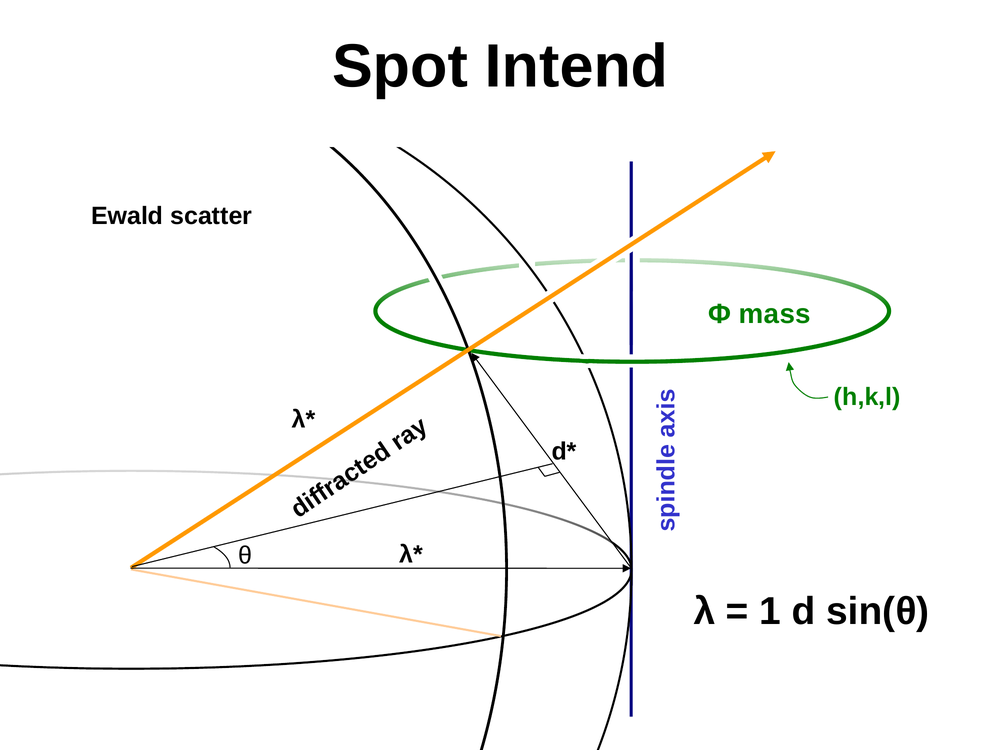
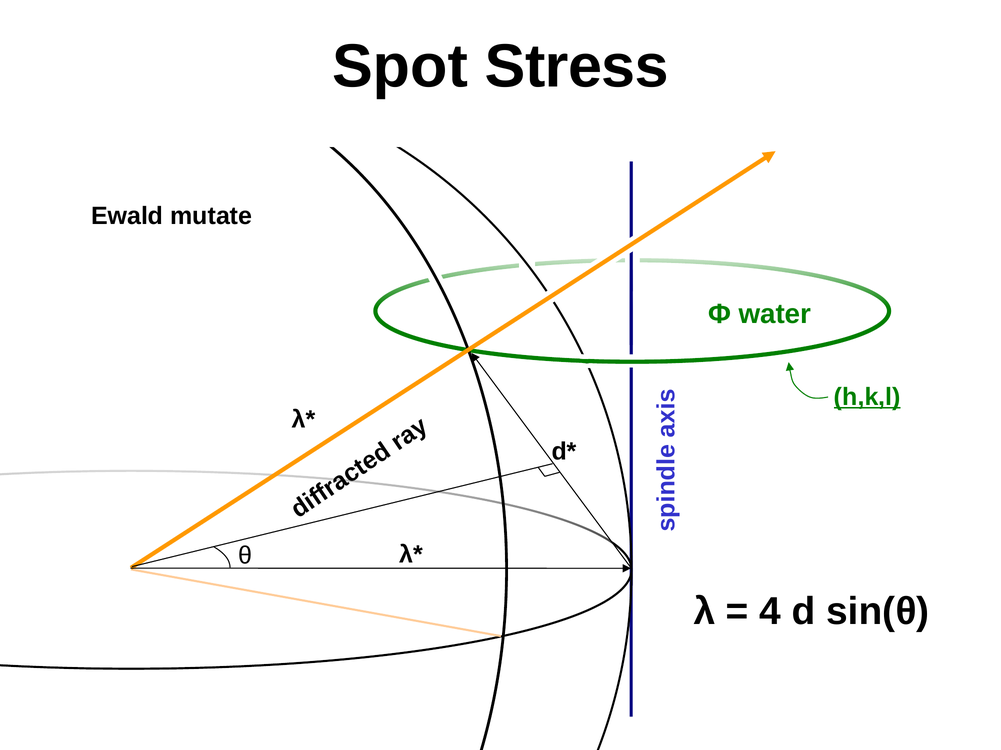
Intend: Intend -> Stress (577, 67)
scatter: scatter -> mutate (211, 216)
mass: mass -> water (775, 314)
h,k,l underline: none -> present (867, 397)
1: 1 -> 4 (770, 612)
